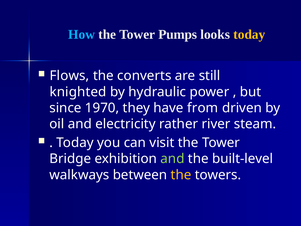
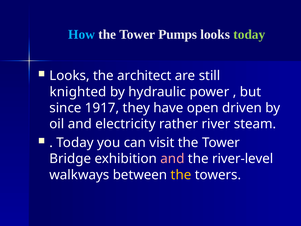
today colour: yellow -> light green (249, 35)
Flows: Flows -> Looks (70, 76)
converts: converts -> architect (144, 76)
1970: 1970 -> 1917 (102, 108)
from: from -> open (203, 108)
and colour: light green -> pink (172, 159)
built-level: built-level -> river-level (243, 159)
